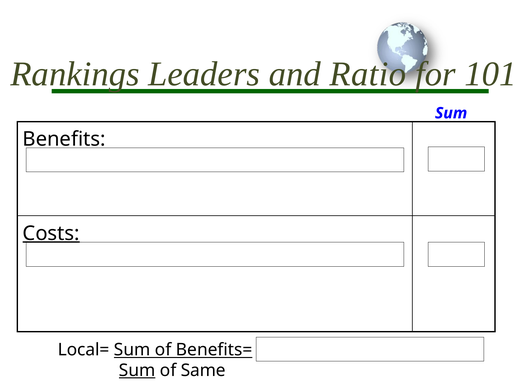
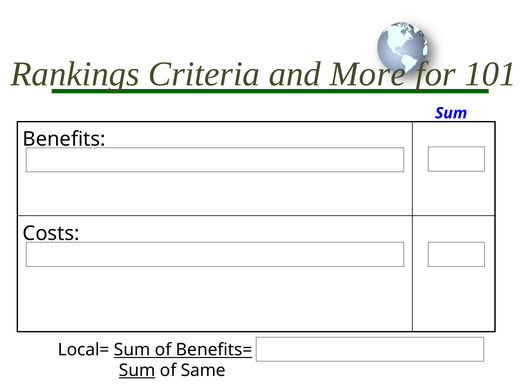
Leaders: Leaders -> Criteria (204, 74)
Ratio: Ratio -> More (368, 74)
Costs underline: present -> none (51, 233)
